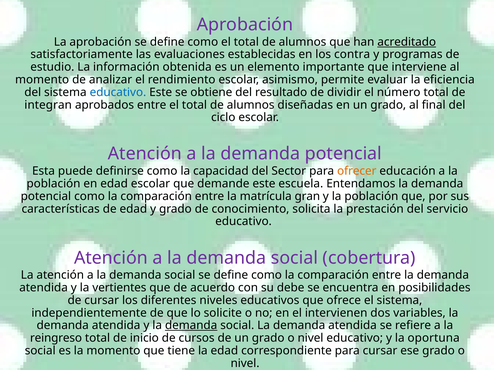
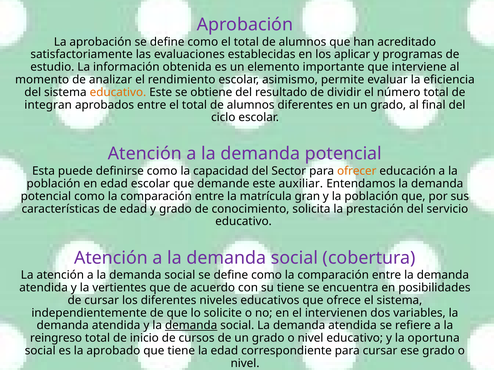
acreditado underline: present -> none (407, 42)
contra: contra -> aplicar (352, 55)
educativo colour: blue -> orange (118, 92)
alumnos diseñadas: diseñadas -> diferentes (305, 105)
escuela: escuela -> auxiliar (301, 184)
su debe: debe -> tiene (291, 288)
la momento: momento -> aprobado (113, 351)
